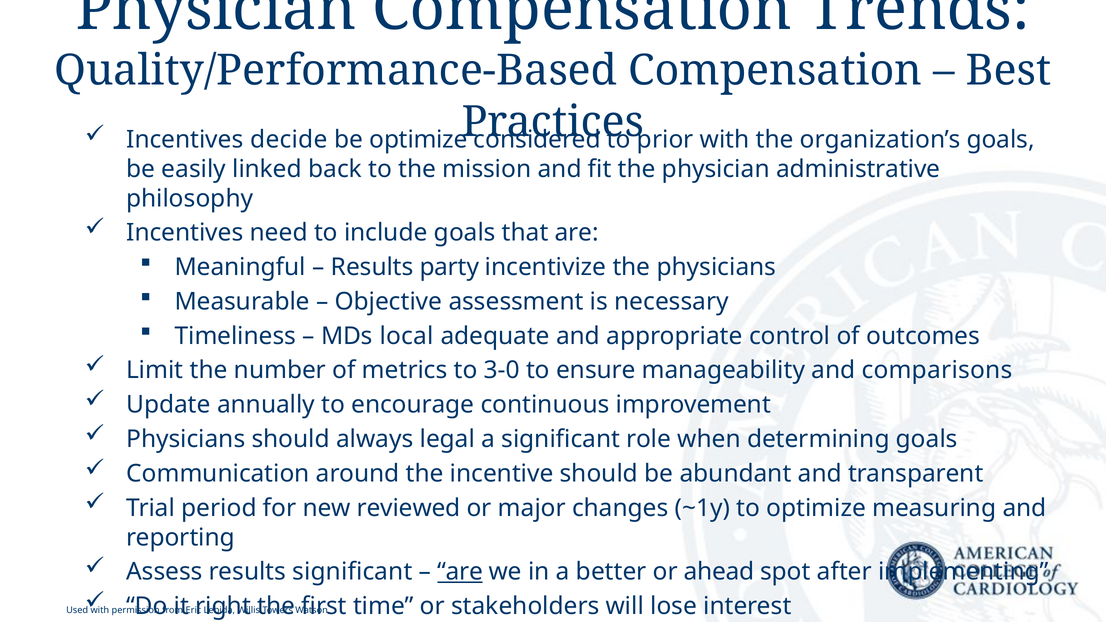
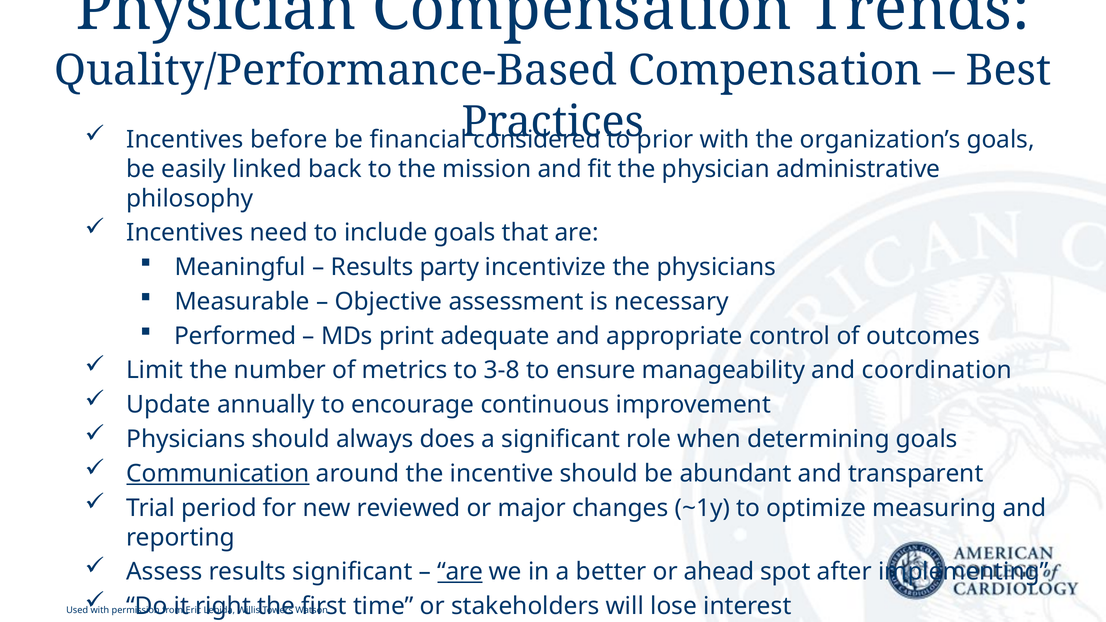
decide: decide -> before (289, 140)
be optimize: optimize -> financial (418, 140)
Timeliness: Timeliness -> Performed (235, 336)
local: local -> print (407, 336)
3-0: 3-0 -> 3-8 (502, 370)
comparisons: comparisons -> coordination (937, 370)
legal: legal -> does (447, 439)
Communication underline: none -> present (218, 474)
